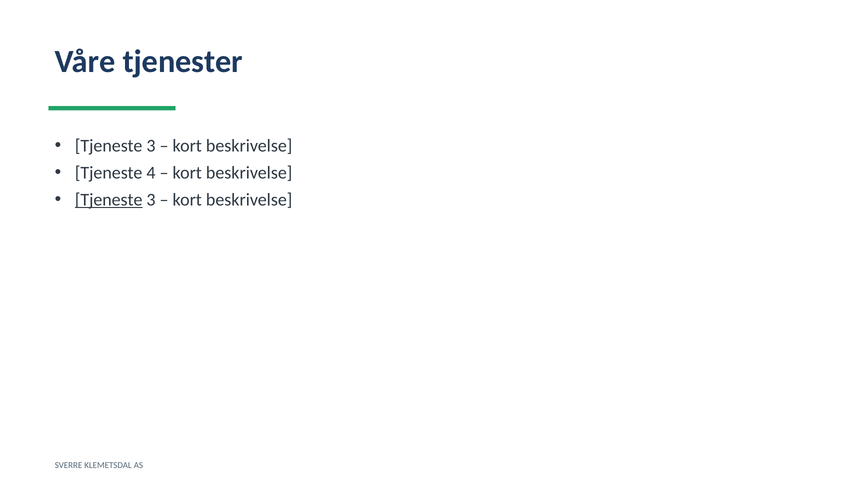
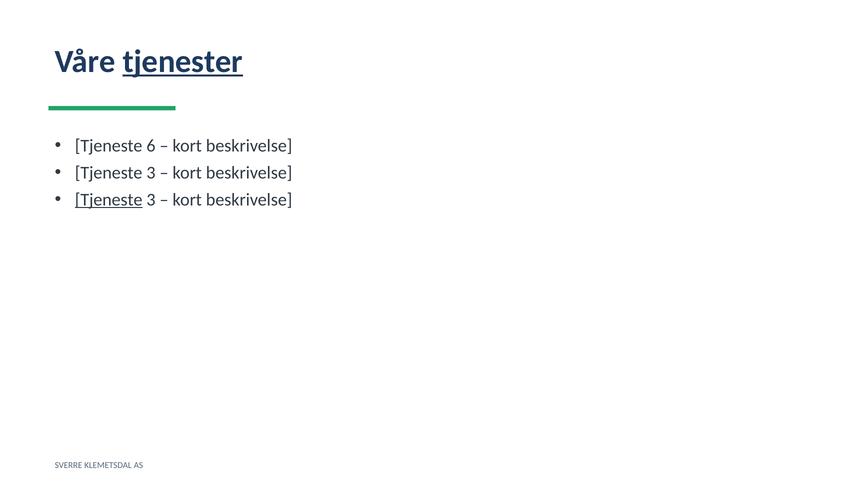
tjenester underline: none -> present (183, 61)
3: 3 -> 6 (151, 146)
4: 4 -> 3 (151, 173)
